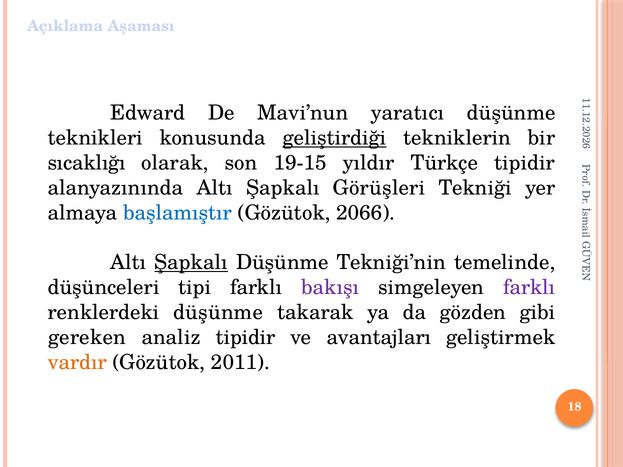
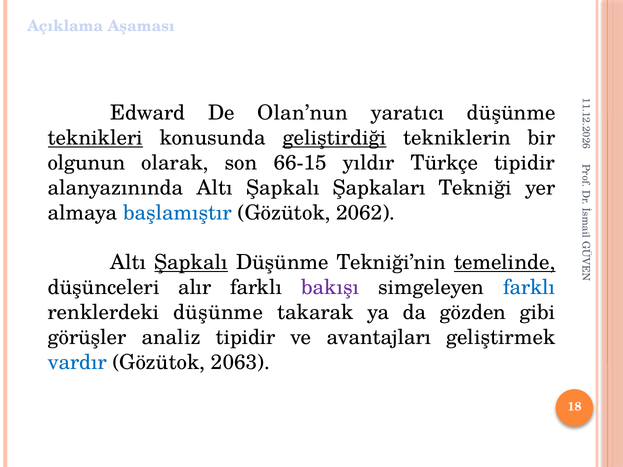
Mavi’nun: Mavi’nun -> Olan’nun (303, 113)
teknikleri underline: none -> present (95, 138)
sıcaklığı: sıcaklığı -> olgunun (87, 163)
19-15: 19-15 -> 66-15 (300, 163)
Görüşleri: Görüşleri -> Şapkaları (379, 188)
2066: 2066 -> 2062 (366, 213)
temelinde underline: none -> present (505, 263)
tipi: tipi -> alır (195, 288)
farklı colour: purple -> blue (529, 288)
gereken: gereken -> görüşler (87, 337)
vardır colour: orange -> blue (77, 362)
2011: 2011 -> 2063 (240, 362)
